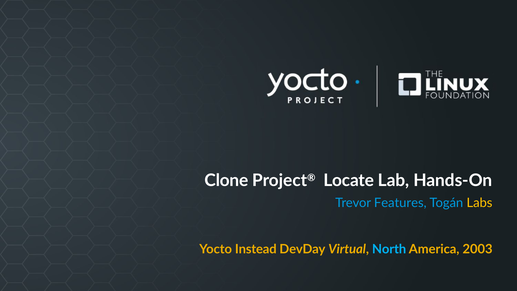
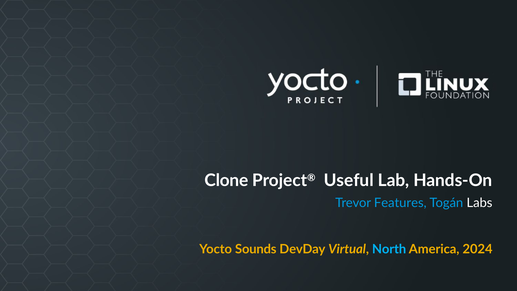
Locate: Locate -> Useful (349, 180)
Labs colour: yellow -> white (479, 203)
Instead: Instead -> Sounds (256, 249)
2003: 2003 -> 2024 (478, 249)
